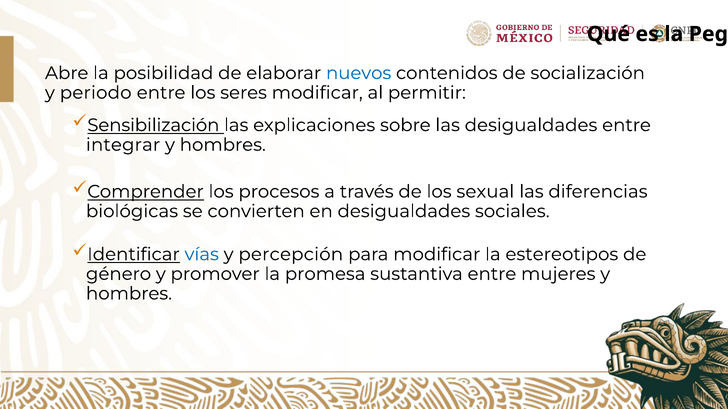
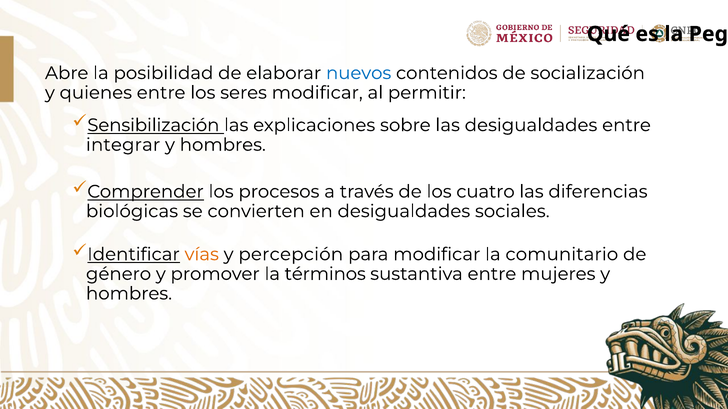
periodo: periodo -> quienes (96, 93)
sexual: sexual -> cuatro (486, 192)
vías colour: blue -> orange (202, 255)
estereotipos: estereotipos -> comunitario (562, 255)
promesa: promesa -> términos (325, 274)
